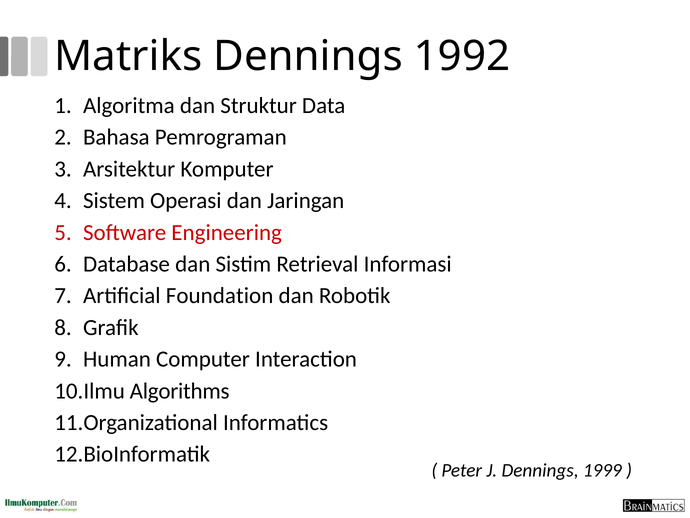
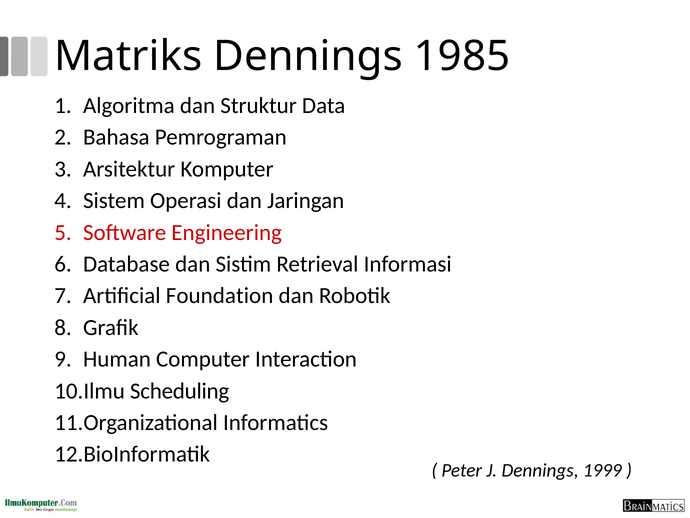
1992: 1992 -> 1985 (462, 56)
Algorithms: Algorithms -> Scheduling (180, 391)
